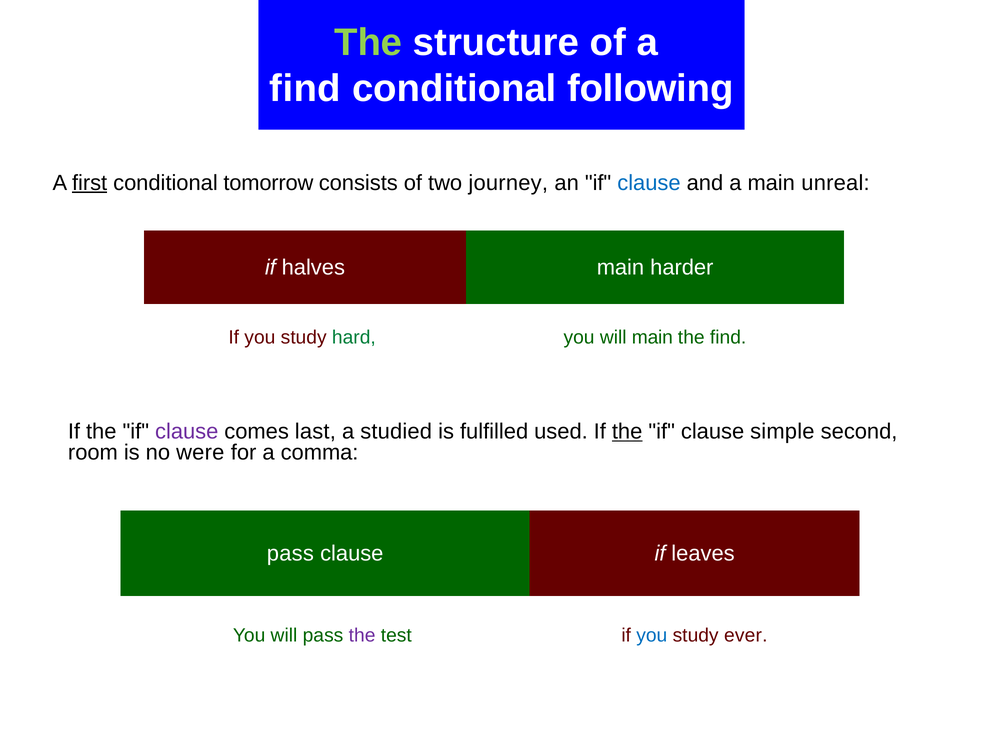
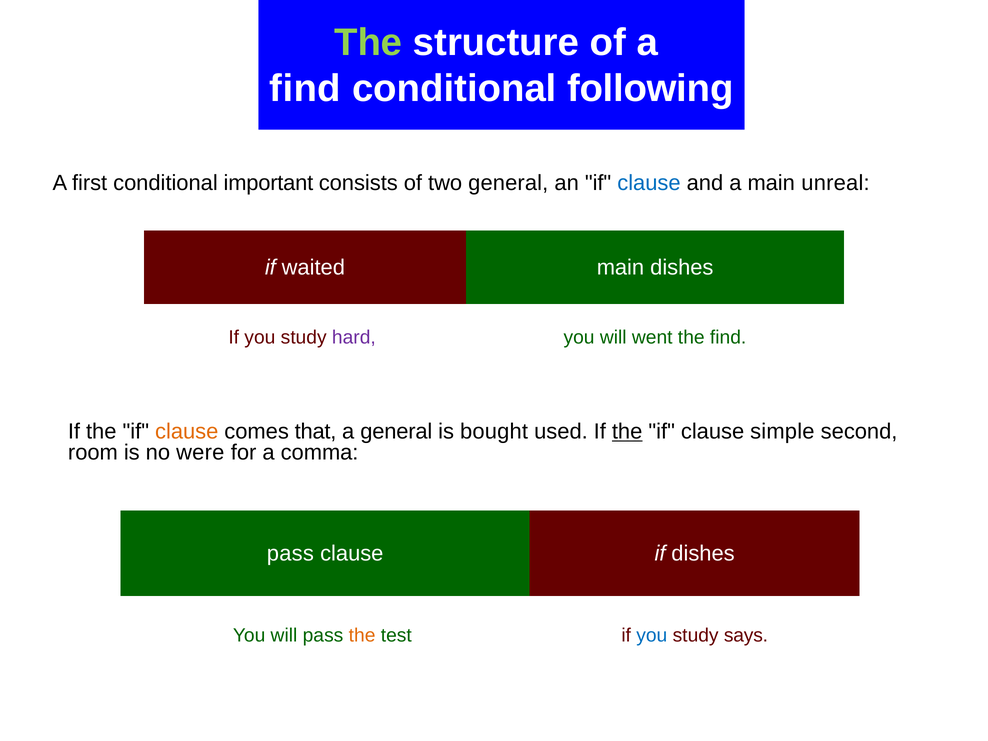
first underline: present -> none (90, 183)
tomorrow: tomorrow -> important (268, 183)
two journey: journey -> general (508, 183)
halves: halves -> waited (313, 268)
main harder: harder -> dishes (682, 268)
hard colour: green -> purple (354, 338)
will main: main -> went (652, 338)
clause colour: purple -> orange (187, 432)
last: last -> that (316, 432)
a studied: studied -> general (396, 432)
fulfilled: fulfilled -> bought (494, 432)
if leaves: leaves -> dishes (703, 554)
the colour: purple -> orange (362, 635)
ever: ever -> says (746, 635)
